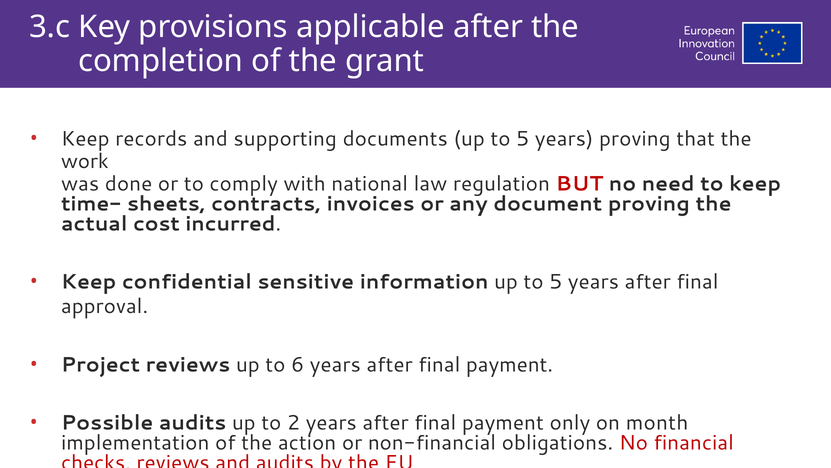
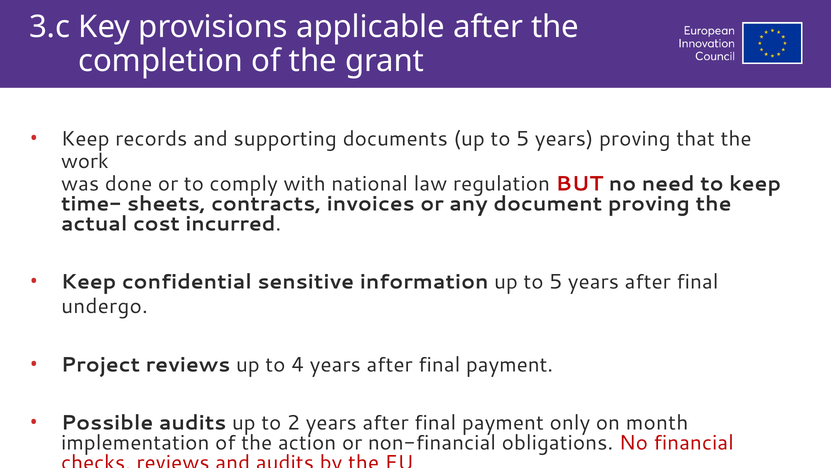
approval: approval -> undergo (104, 306)
6: 6 -> 4 (298, 364)
